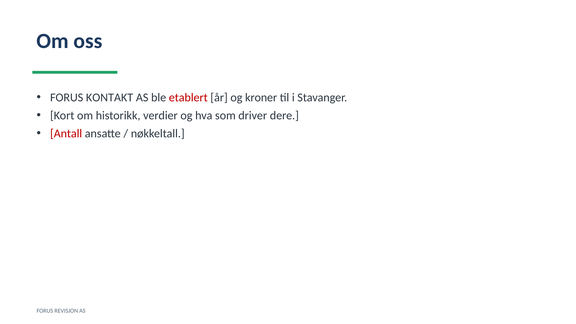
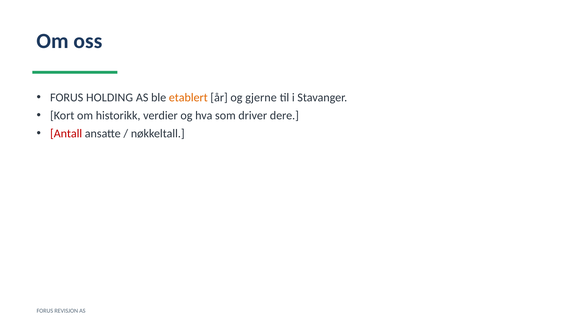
KONTAKT: KONTAKT -> HOLDING (110, 98)
etablert colour: red -> orange (188, 98)
kroner: kroner -> gjerne (261, 98)
